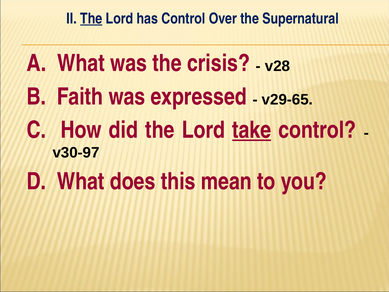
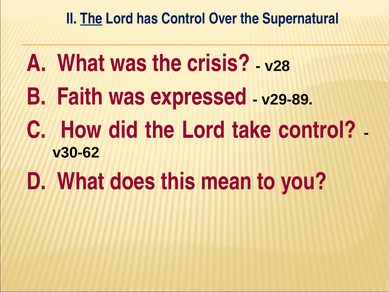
v29-65: v29-65 -> v29-89 (287, 99)
take underline: present -> none (252, 130)
v30-97: v30-97 -> v30-62 (76, 153)
